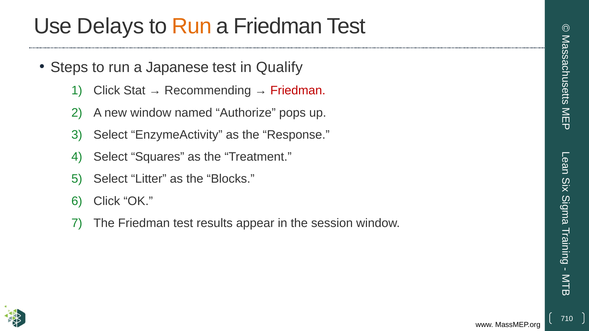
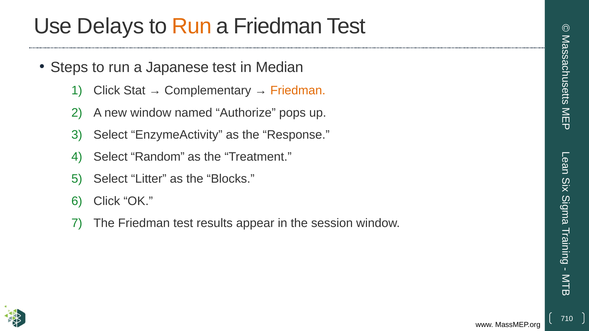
Qualify: Qualify -> Median (280, 67)
Recommending: Recommending -> Complementary (208, 91)
Friedman colour: red -> orange (298, 91)
Squares: Squares -> Random (158, 157)
